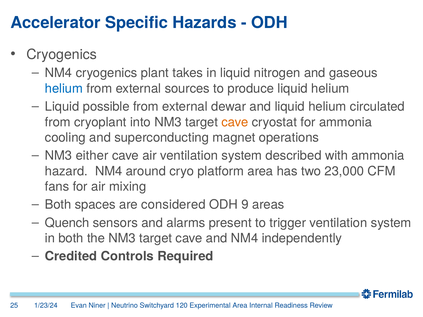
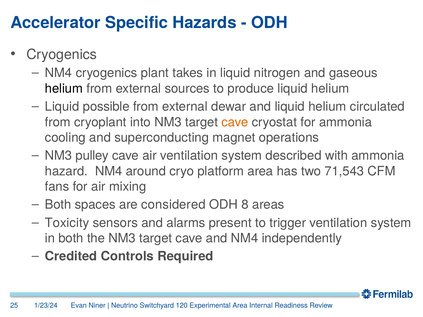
helium colour: blue -> black (64, 89)
either: either -> pulley (92, 156)
23,000: 23,000 -> 71,543 (344, 171)
9: 9 -> 8 (245, 205)
Quench: Quench -> Toxicity (67, 223)
